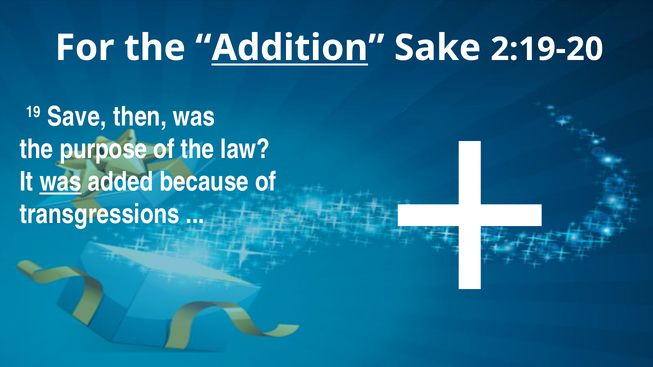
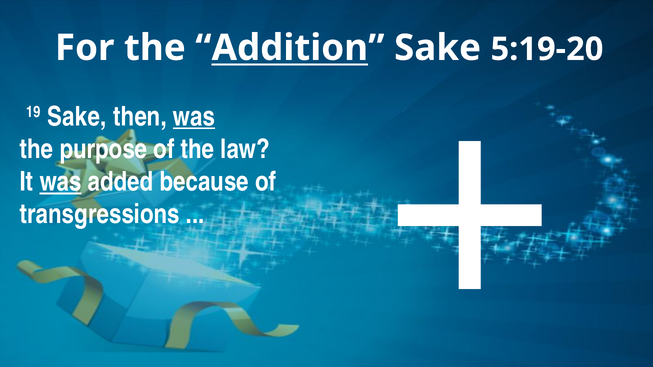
2:19-20: 2:19-20 -> 5:19-20 (547, 49)
19 Save: Save -> Sake (77, 117)
was underline: none -> present (194, 117)
